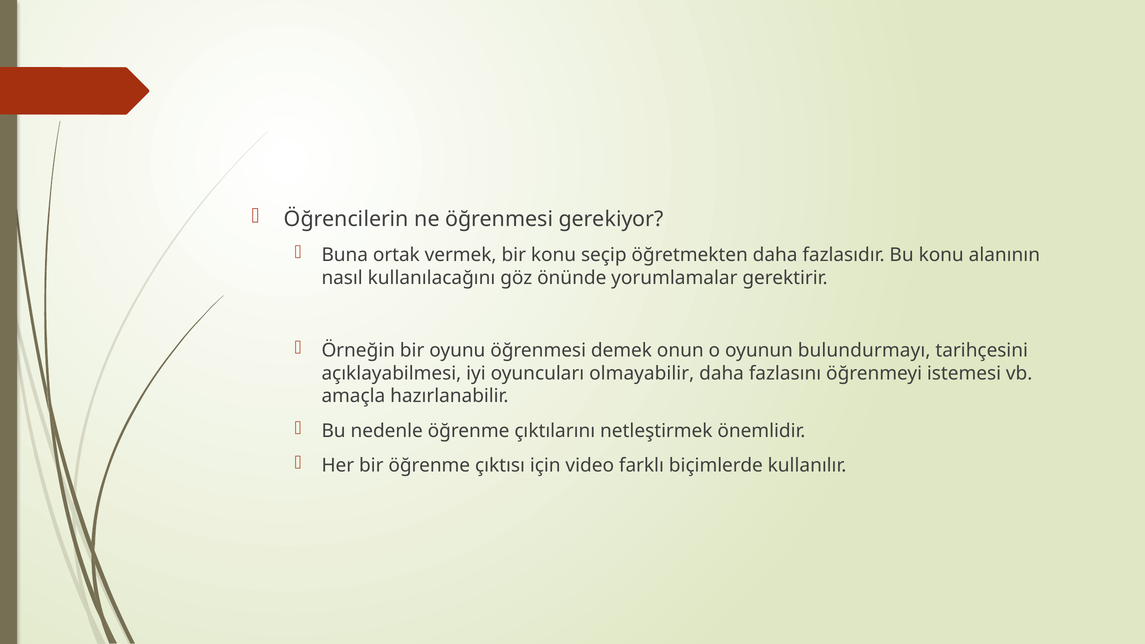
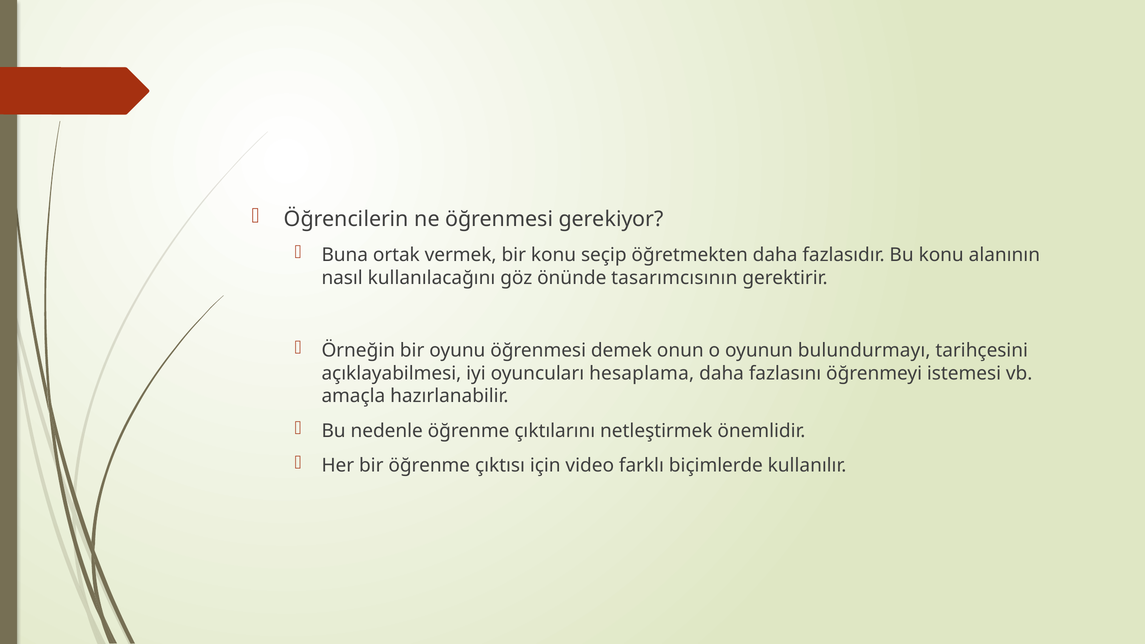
yorumlamalar: yorumlamalar -> tasarımcısının (674, 278)
olmayabilir: olmayabilir -> hesaplama (642, 373)
